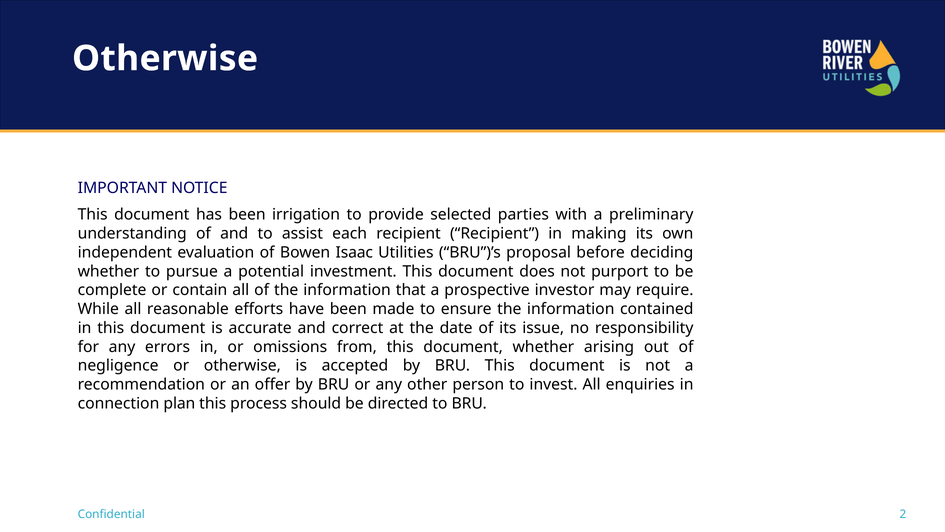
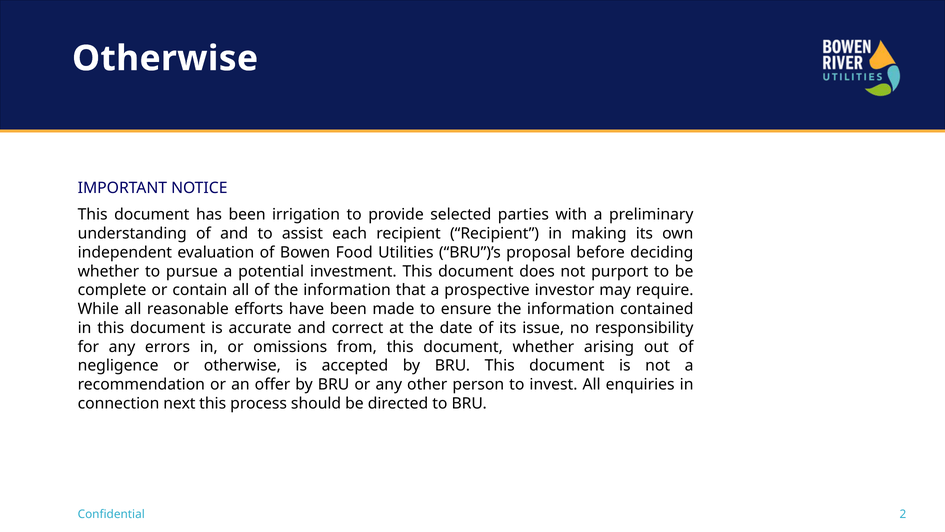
Isaac: Isaac -> Food (354, 252)
plan: plan -> next (179, 403)
